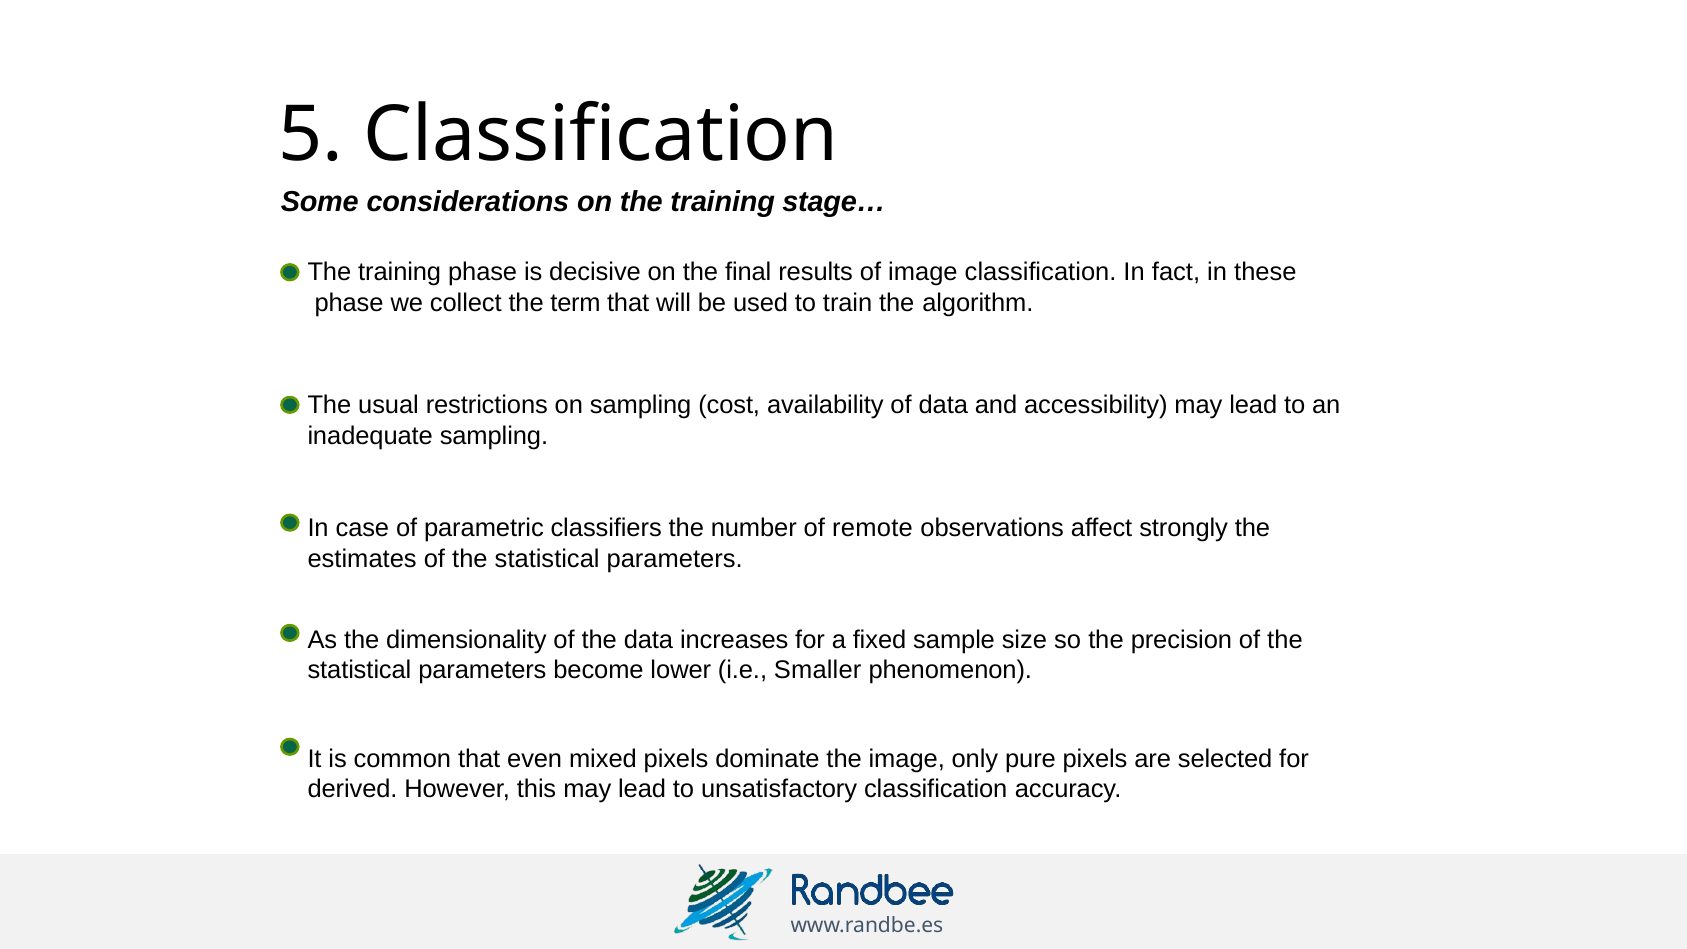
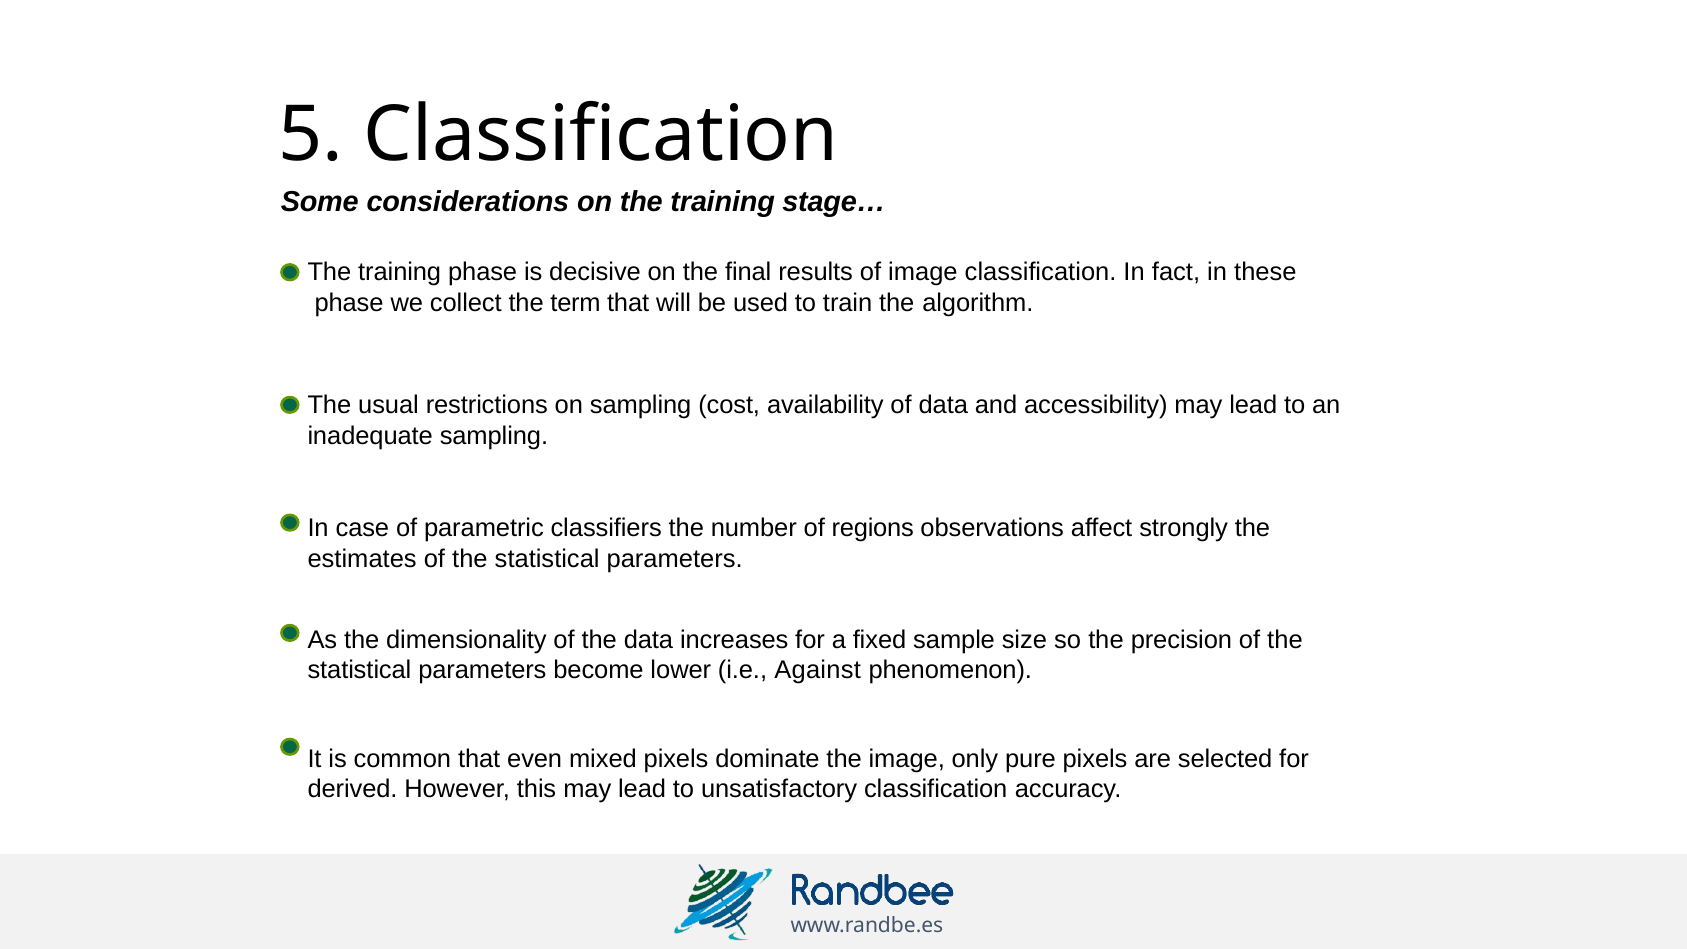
remote: remote -> regions (873, 528)
Smaller: Smaller -> Against (818, 670)
